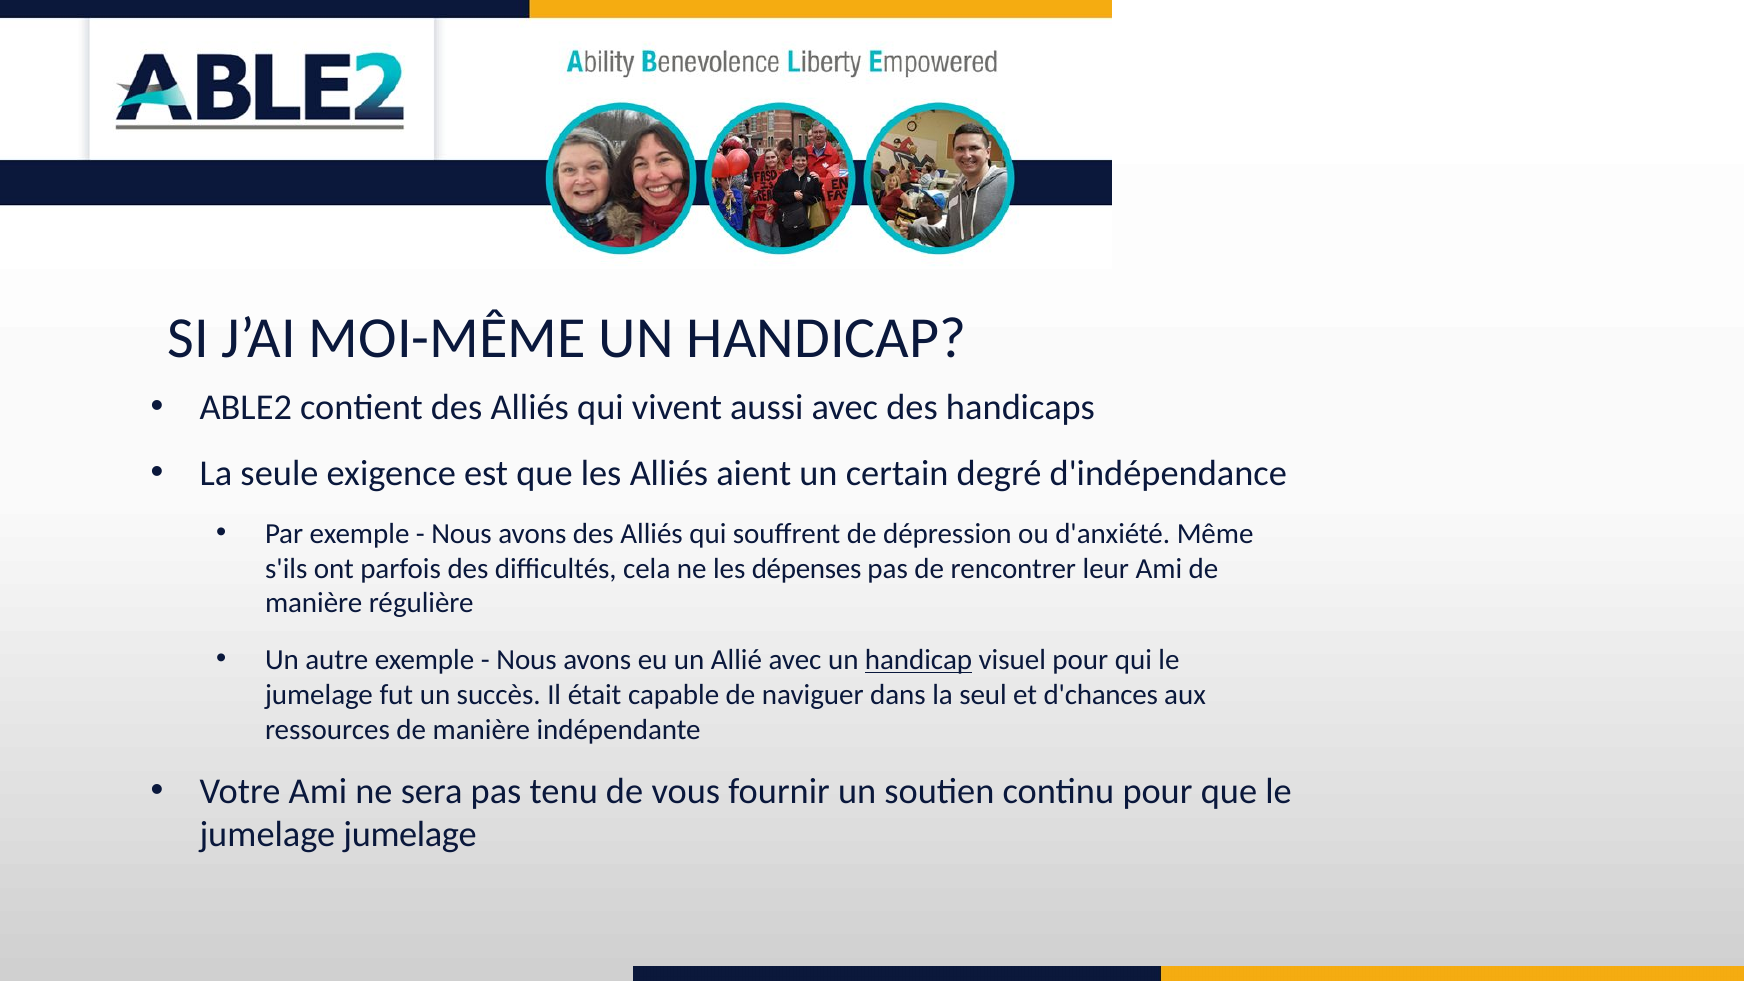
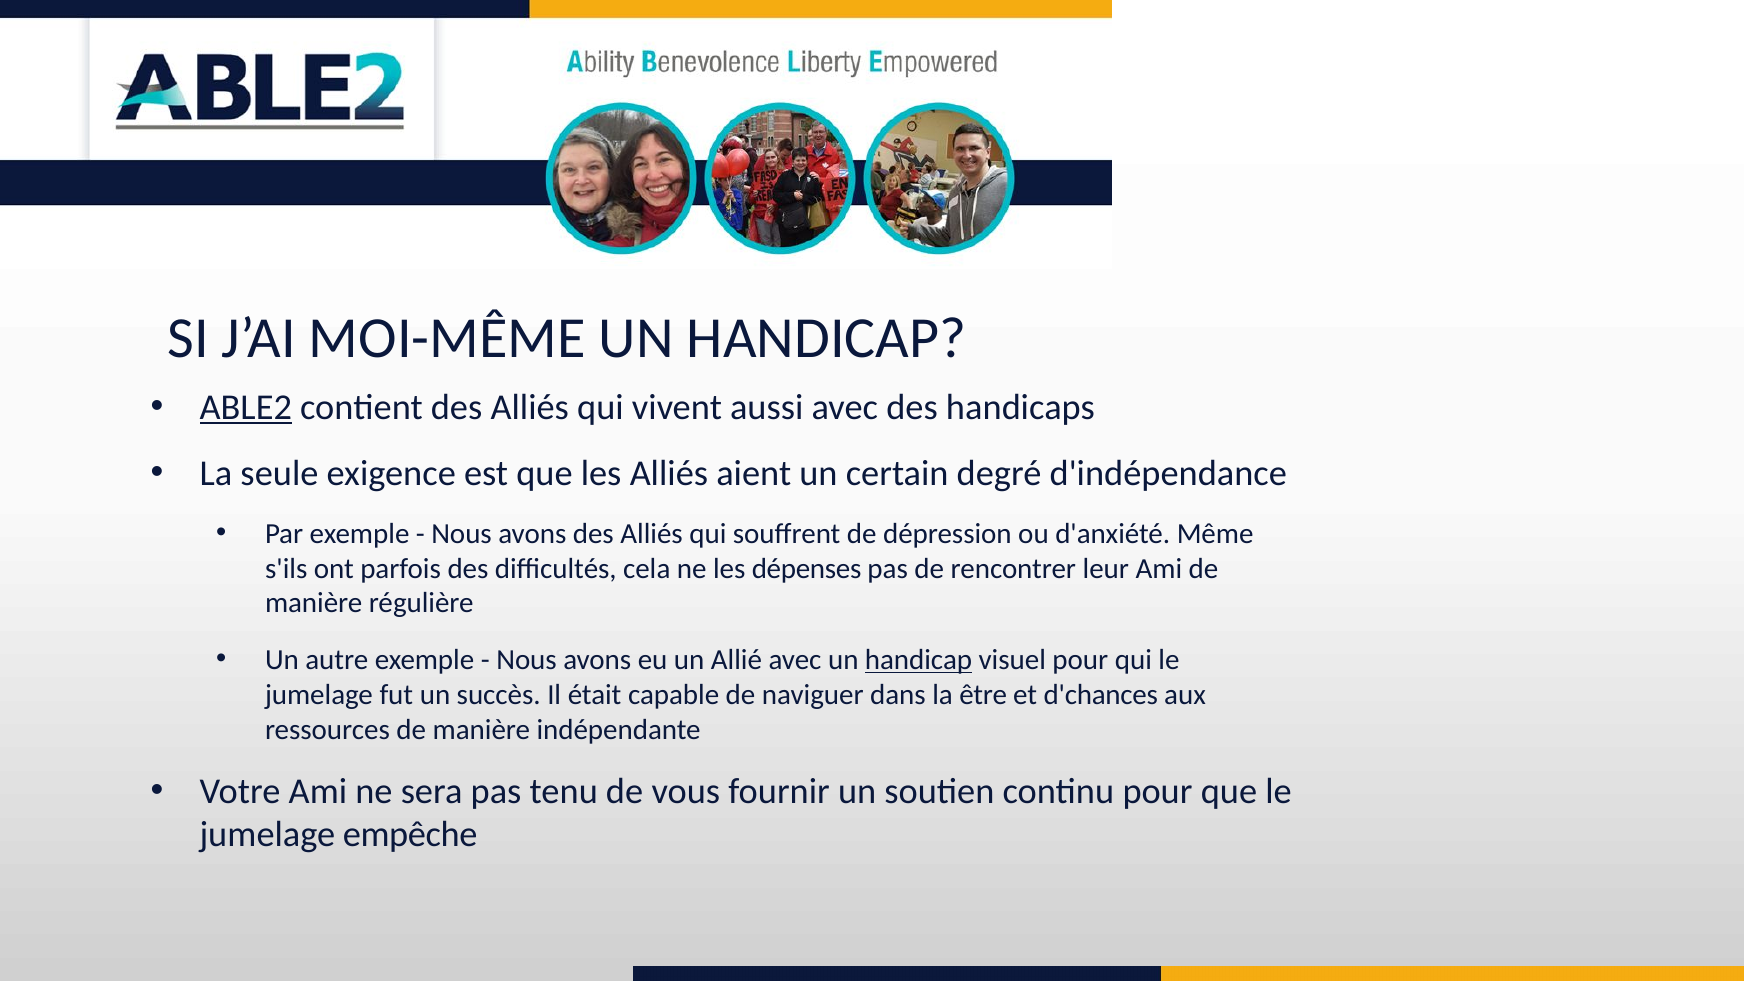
ABLE2 underline: none -> present (246, 408)
seul: seul -> être (983, 695)
jumelage jumelage: jumelage -> empêche (410, 835)
